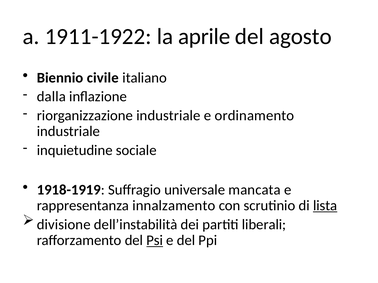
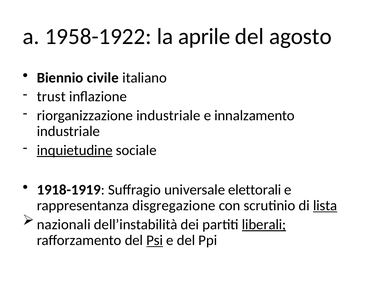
1911-1922: 1911-1922 -> 1958-1922 (98, 37)
dalla: dalla -> trust (51, 97)
ordinamento: ordinamento -> innalzamento (255, 116)
inquietudine underline: none -> present (75, 150)
mancata: mancata -> elettorali (255, 190)
innalzamento: innalzamento -> disgregazione (174, 206)
divisione: divisione -> nazionali (64, 225)
liberali underline: none -> present (264, 225)
